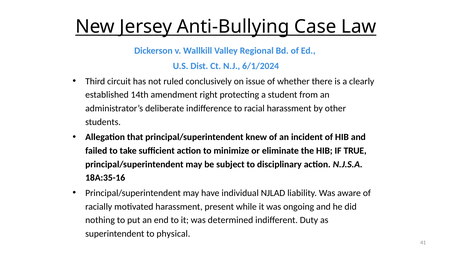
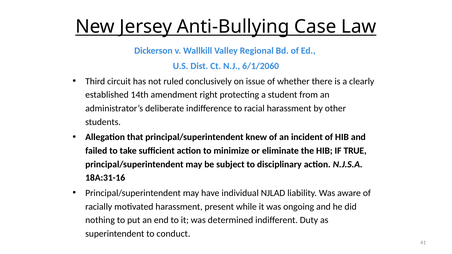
6/1/2024: 6/1/2024 -> 6/1/2060 (261, 66)
18A:35-16: 18A:35-16 -> 18A:31-16 (105, 178)
physical: physical -> conduct (173, 234)
